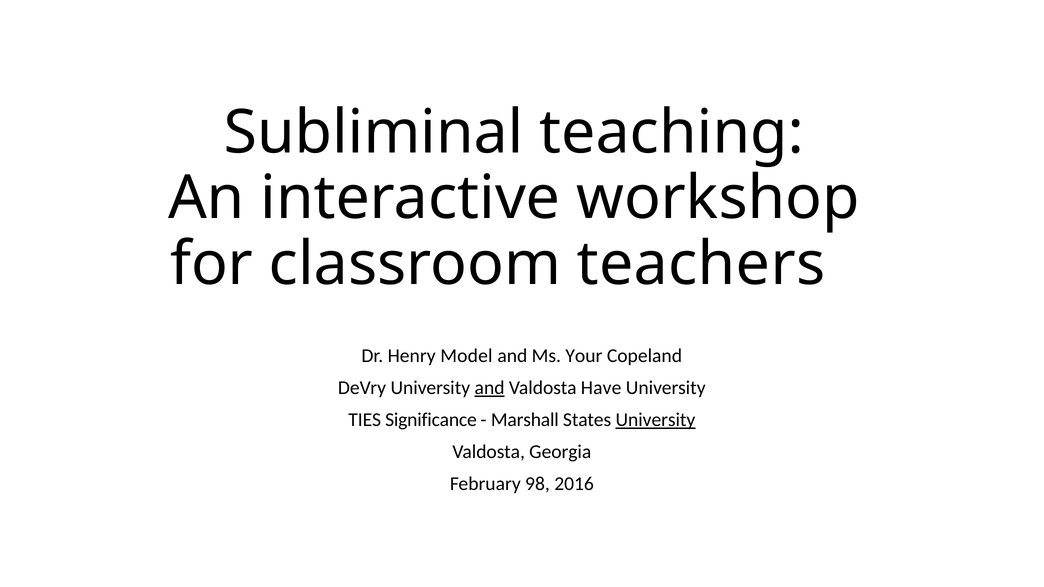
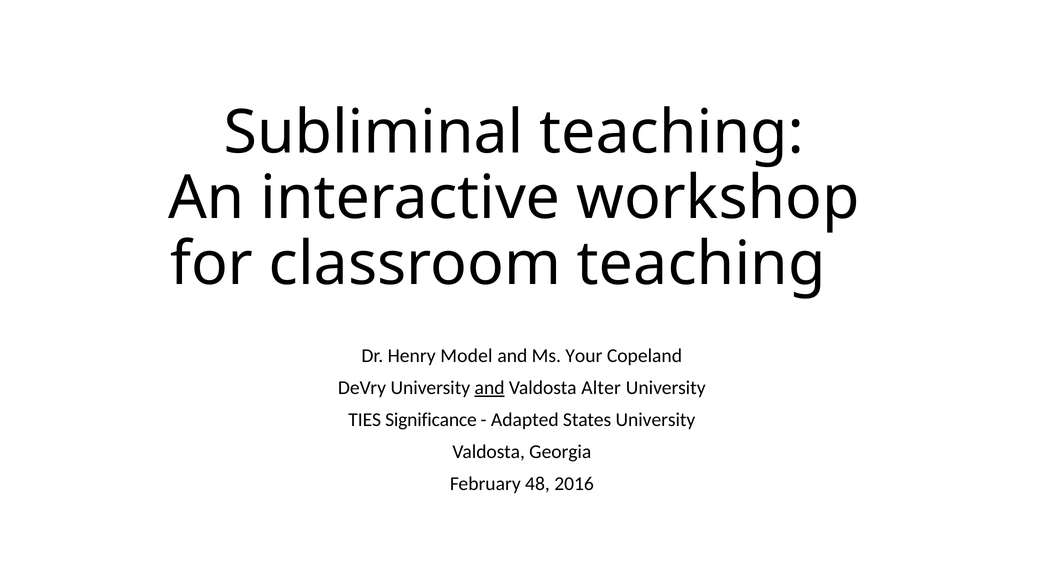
classroom teachers: teachers -> teaching (701, 264)
Have: Have -> Alter (601, 388)
Marshall: Marshall -> Adapted (525, 420)
University underline: present -> none (655, 420)
98: 98 -> 48 (537, 484)
